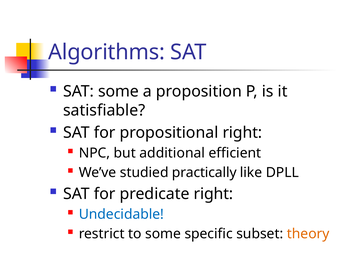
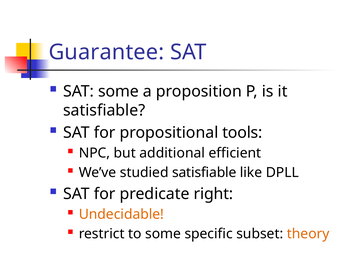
Algorithms: Algorithms -> Guarantee (106, 52)
propositional right: right -> tools (242, 132)
studied practically: practically -> satisfiable (204, 172)
Undecidable colour: blue -> orange (121, 214)
